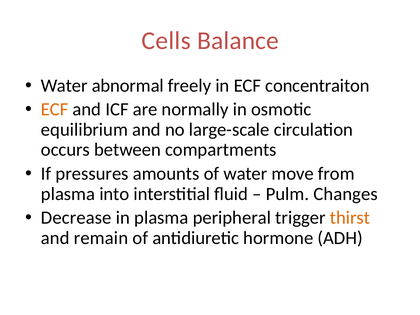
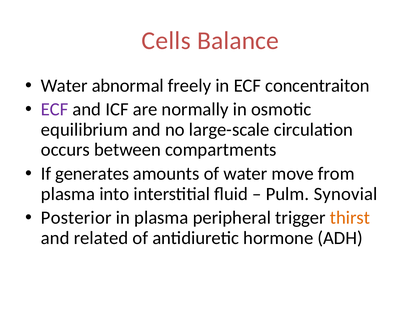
ECF colour: orange -> purple (55, 109)
pressures: pressures -> generates (92, 174)
Changes: Changes -> Synovial (346, 194)
Decrease: Decrease -> Posterior (76, 218)
remain: remain -> related (101, 238)
